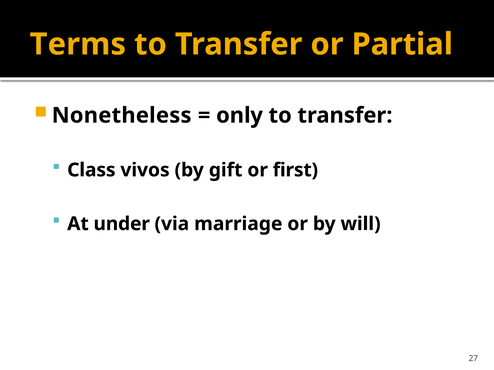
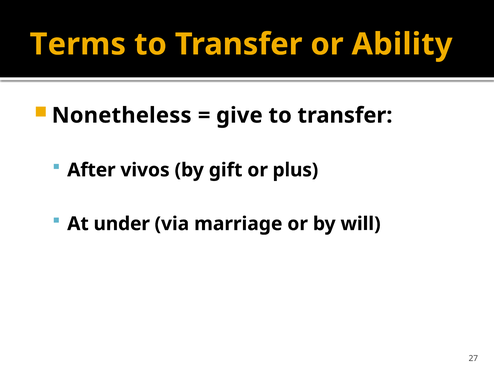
Partial: Partial -> Ability (402, 44)
only: only -> give (239, 116)
Class: Class -> After (91, 170)
first: first -> plus (295, 170)
